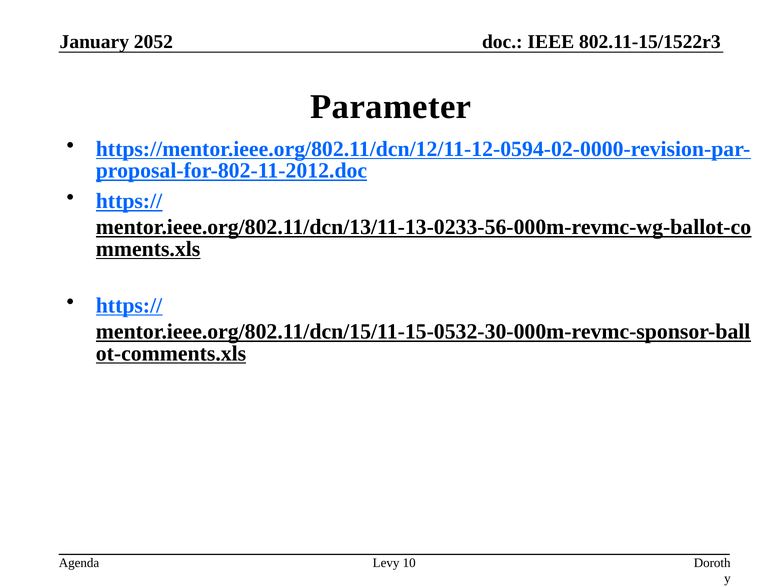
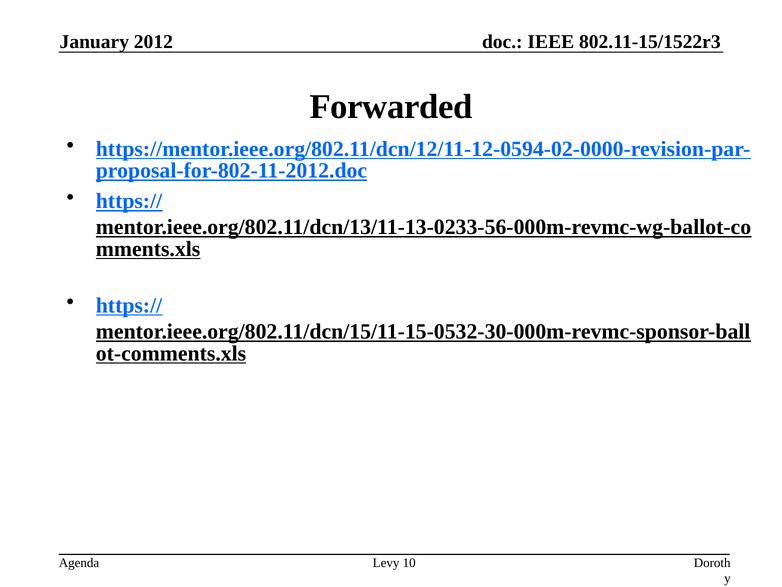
2052: 2052 -> 2012 (153, 42)
Parameter: Parameter -> Forwarded (391, 107)
